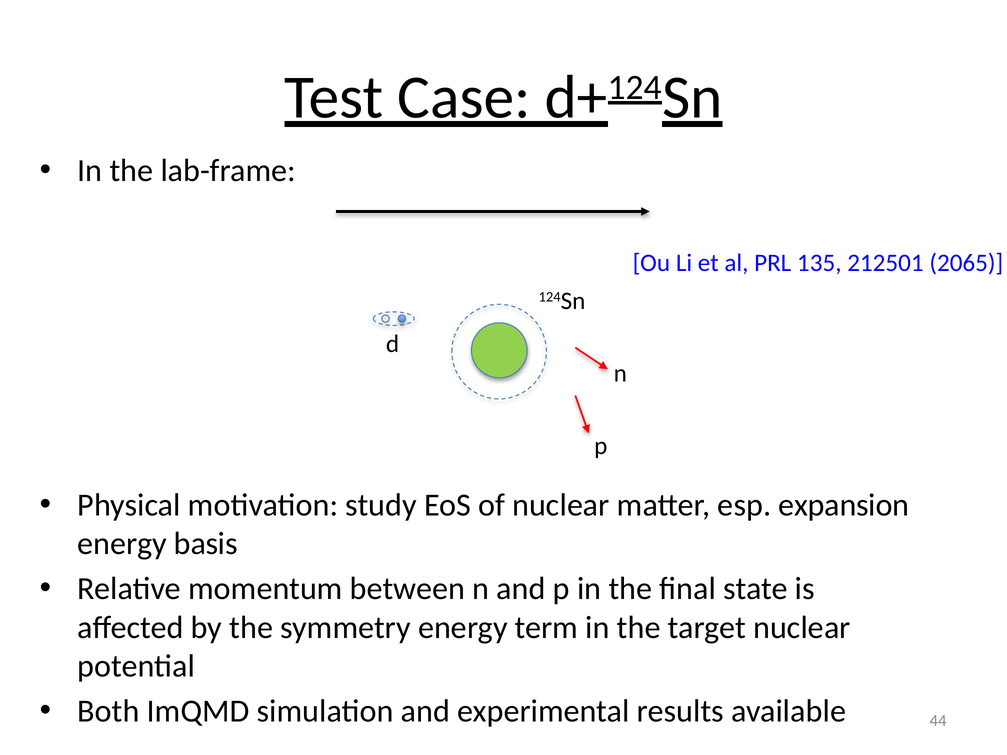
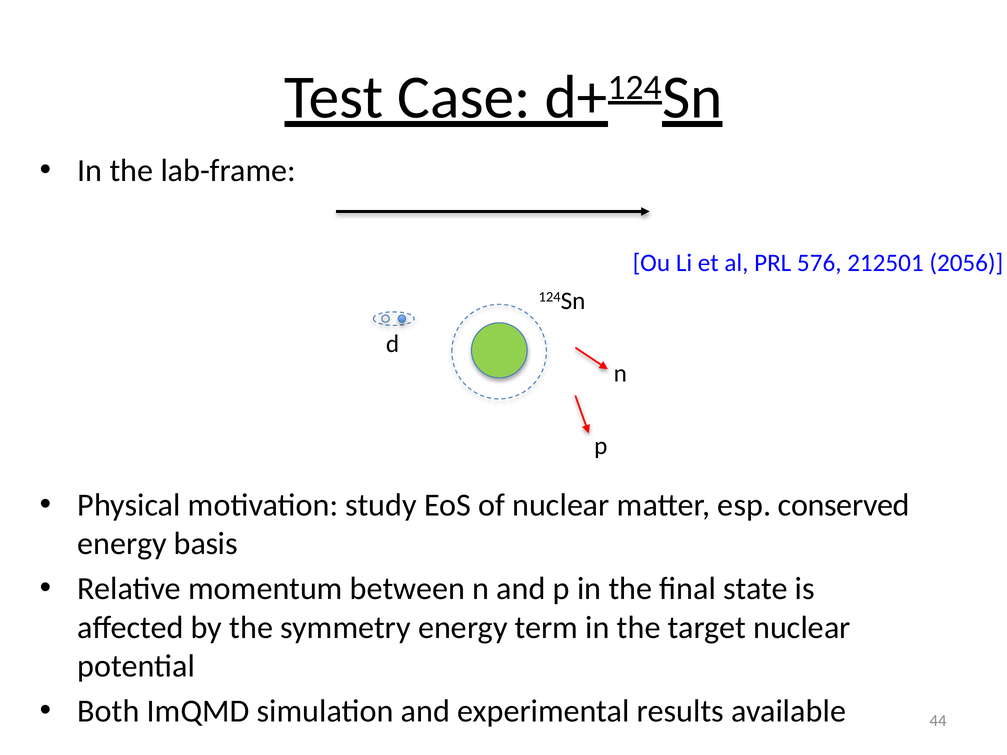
135: 135 -> 576 (819, 263)
2065: 2065 -> 2056 (966, 263)
expansion: expansion -> conserved (844, 505)
